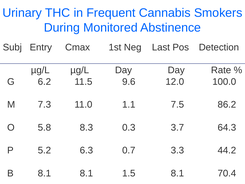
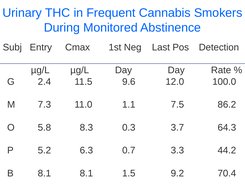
6.2: 6.2 -> 2.4 (44, 82)
1.5 8.1: 8.1 -> 9.2 (177, 173)
